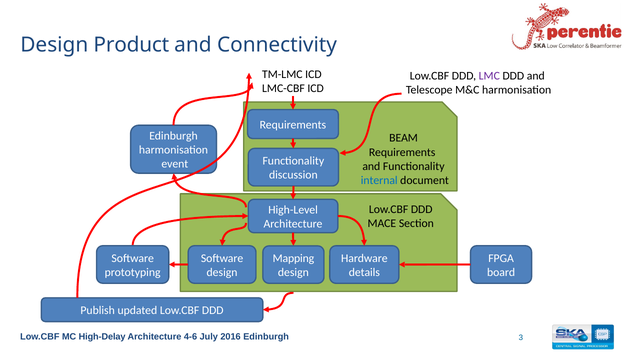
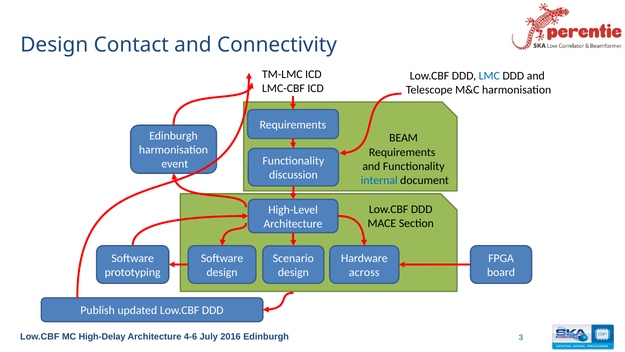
Product: Product -> Contact (131, 45)
LMC colour: purple -> blue (489, 76)
Mapping: Mapping -> Scenario (293, 258)
details: details -> across (364, 272)
